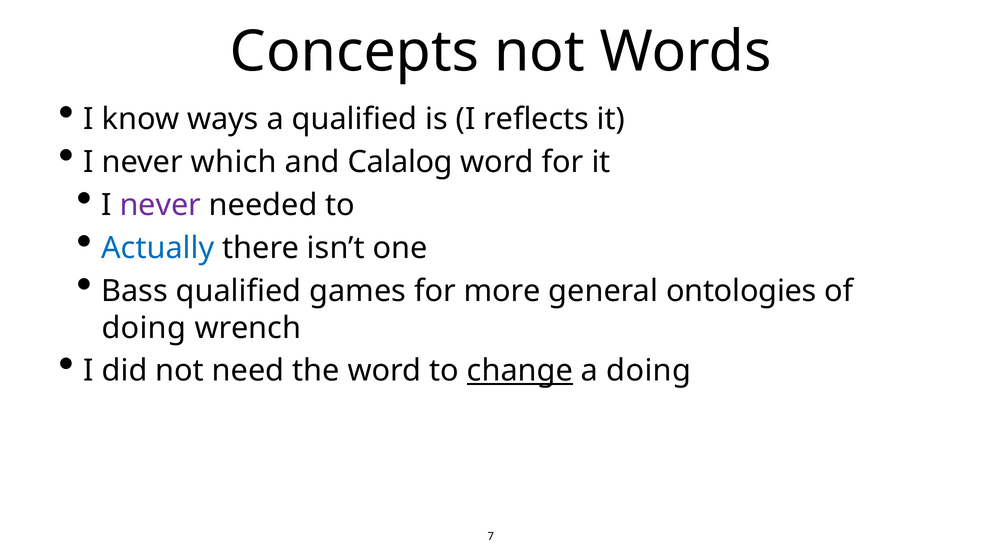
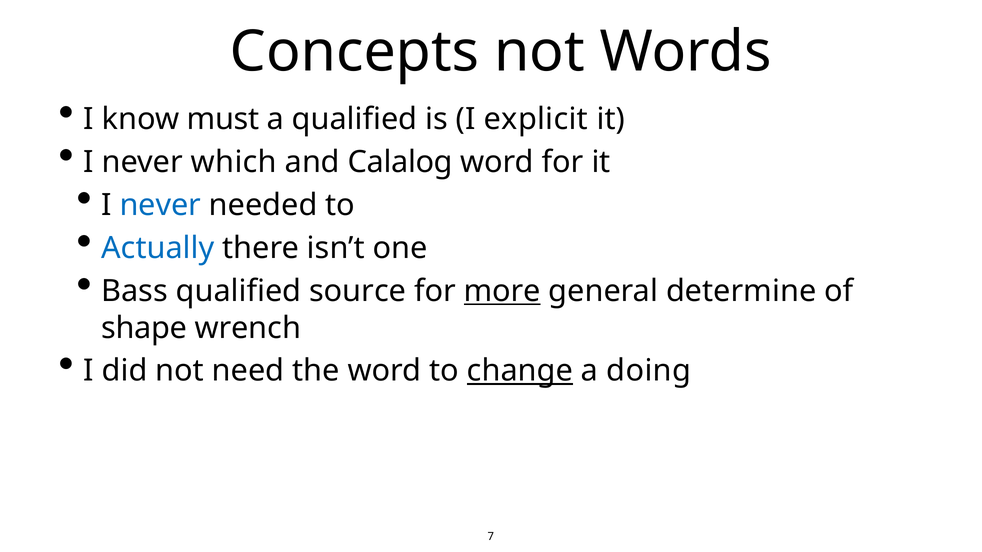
ways: ways -> must (223, 119)
reflects: reflects -> explicit (536, 119)
never colour: purple -> blue (160, 205)
games: games -> source (358, 291)
more underline: none -> present (502, 291)
ontologies: ontologies -> determine (741, 291)
doing: doing -> shape (144, 328)
